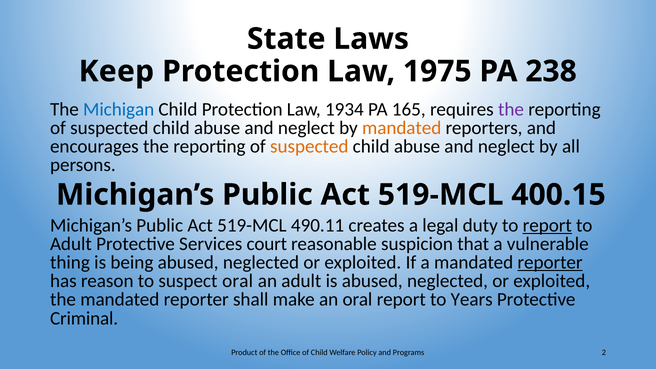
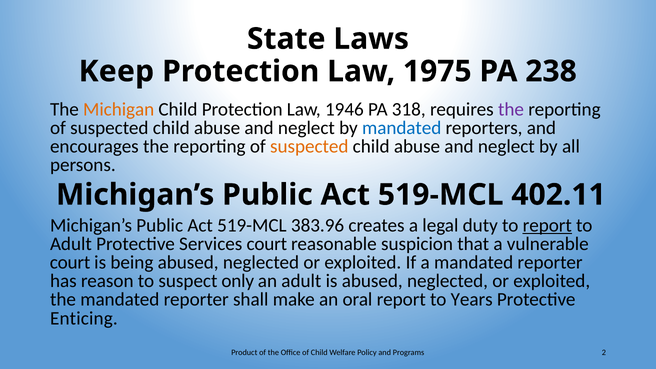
Michigan colour: blue -> orange (119, 109)
1934: 1934 -> 1946 (344, 109)
165: 165 -> 318 (409, 109)
mandated colour: orange -> blue (402, 128)
400.15: 400.15 -> 402.11 (559, 195)
490.11: 490.11 -> 383.96 (318, 225)
thing: thing -> court (70, 262)
reporter underline: present -> none (550, 262)
suspect oral: oral -> only (238, 281)
Criminal: Criminal -> Enticing (84, 318)
